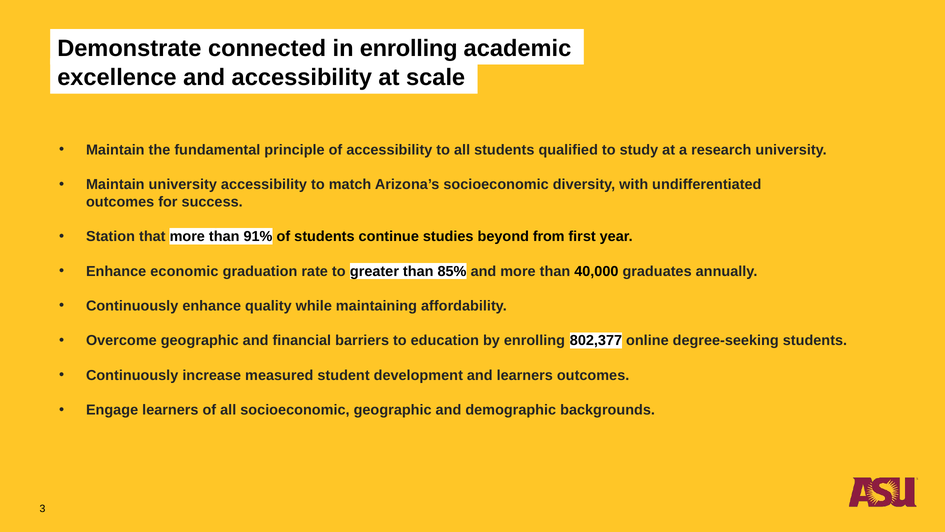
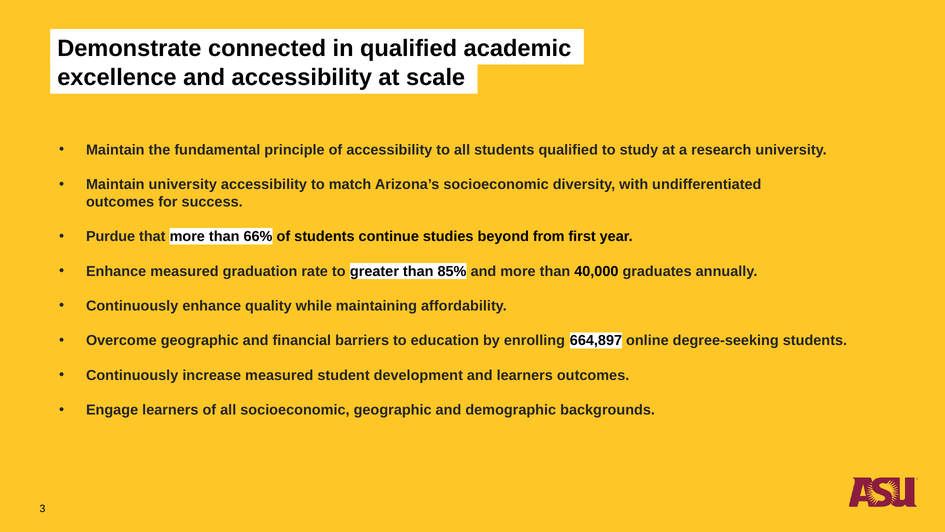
in enrolling: enrolling -> qualified (409, 48)
Station: Station -> Purdue (111, 236)
91%: 91% -> 66% (258, 236)
Enhance economic: economic -> measured (184, 271)
802,377: 802,377 -> 664,897 (596, 340)
